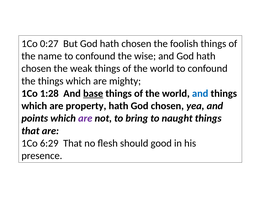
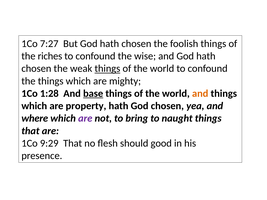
0:27: 0:27 -> 7:27 (49, 44)
name: name -> riches (50, 56)
things underline: none -> present (107, 69)
and colour: blue -> orange (200, 94)
points: points -> where (35, 119)
6:29: 6:29 -> 9:29 (49, 143)
